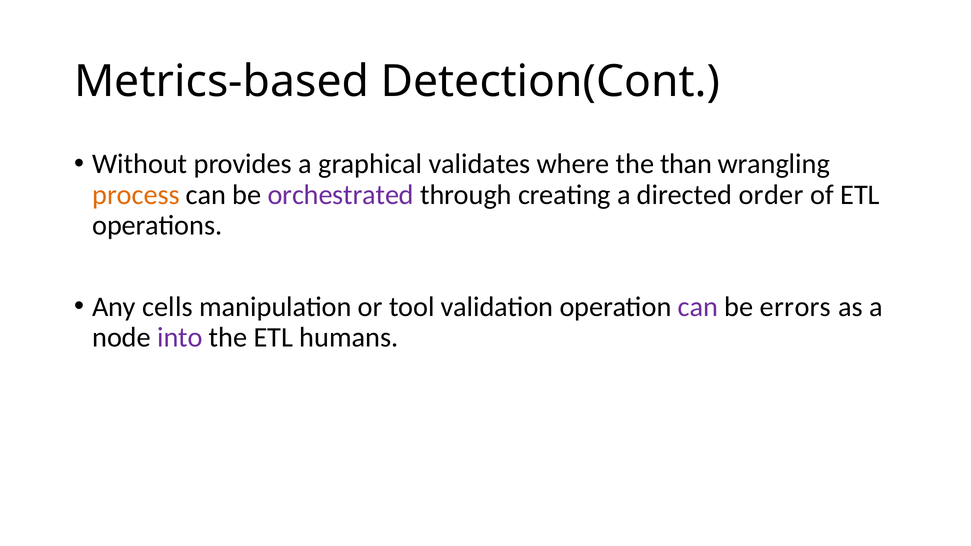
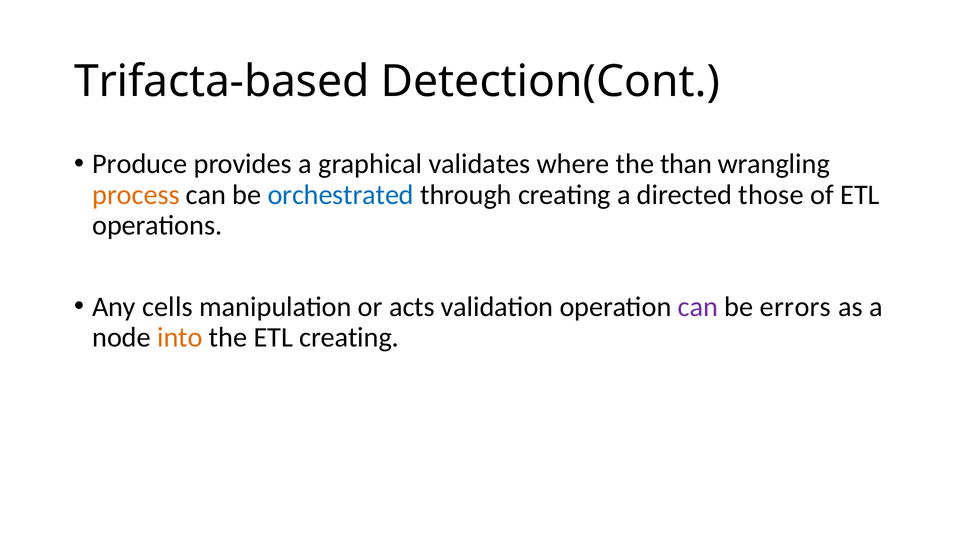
Metrics-based: Metrics-based -> Trifacta-based (222, 82)
Without: Without -> Produce (140, 164)
orchestrated colour: purple -> blue (341, 195)
order: order -> those (771, 195)
tool: tool -> acts (412, 307)
into colour: purple -> orange (180, 337)
ETL humans: humans -> creating (349, 337)
